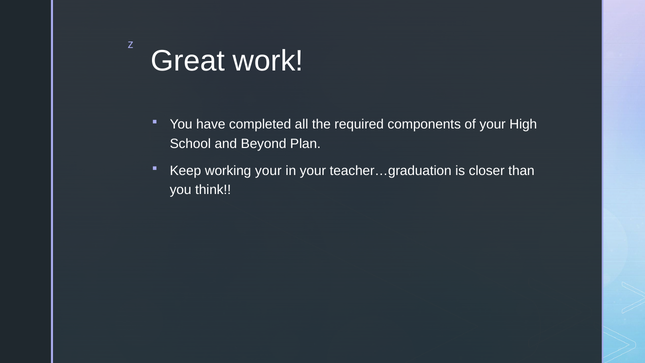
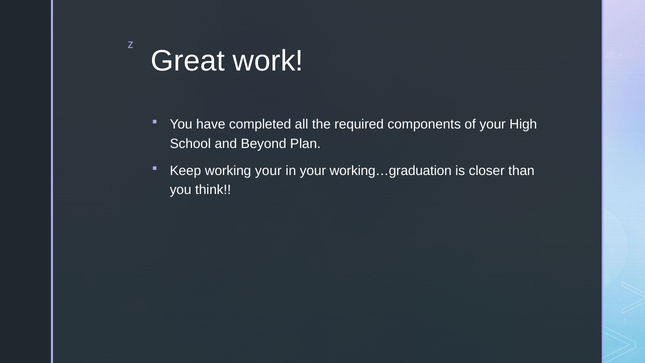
teacher…graduation: teacher…graduation -> working…graduation (391, 171)
